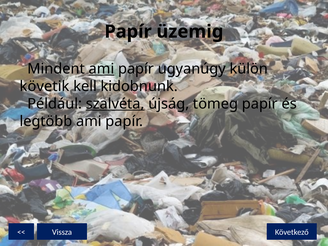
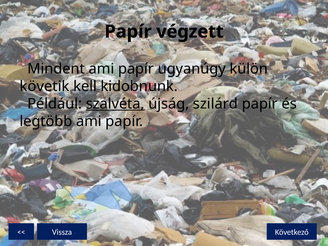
üzemig: üzemig -> végzett (190, 32)
ami underline: present -> none (101, 69)
tömeg: tömeg -> szilárd (215, 104)
